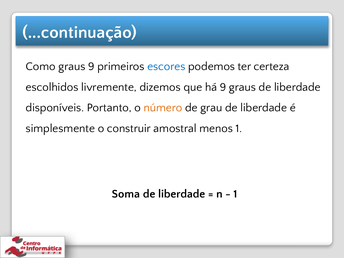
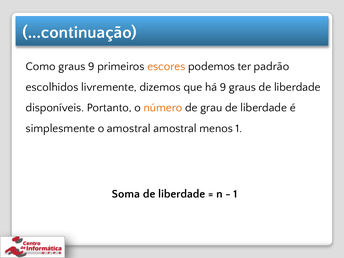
escores colour: blue -> orange (166, 66)
certeza: certeza -> padrão (271, 66)
o construir: construir -> amostral (129, 128)
